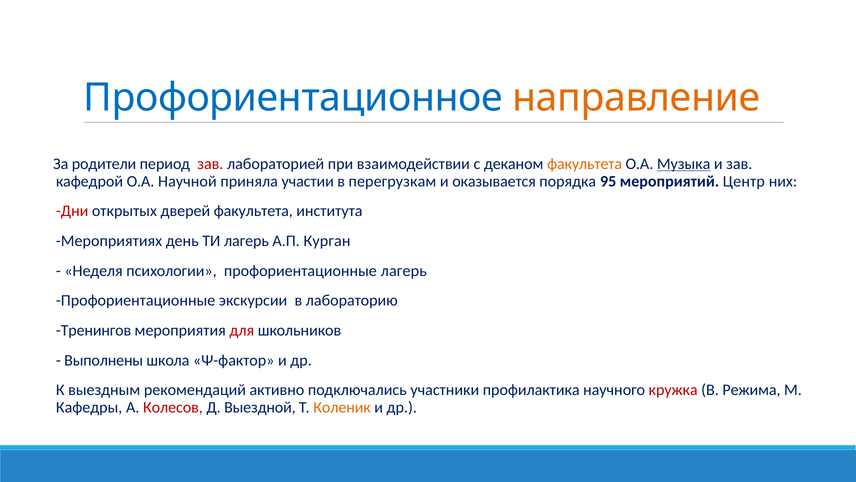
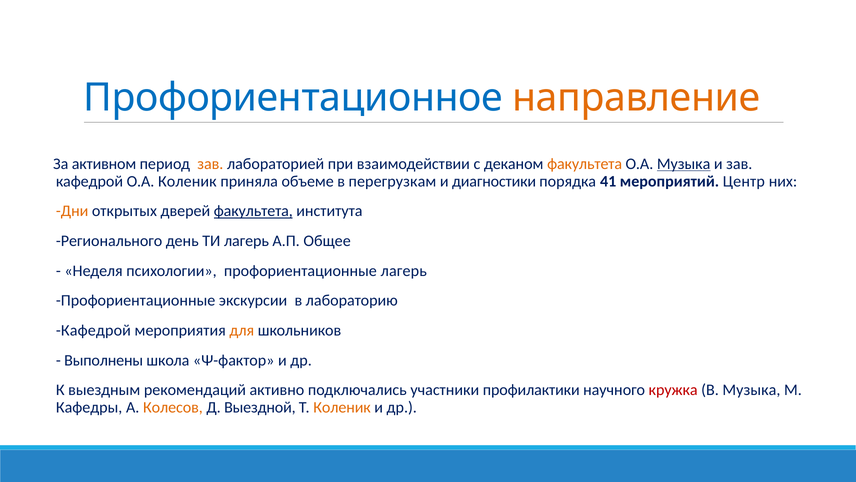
родители: родители -> активном (104, 164)
зав colour: red -> orange (210, 164)
О.А Научной: Научной -> Коленик (187, 181)
участии: участии -> объеме (308, 181)
оказывается: оказывается -> диагностики (494, 181)
95: 95 -> 41 (608, 181)
Дни colour: red -> orange (72, 211)
факультета underline: none -> present (253, 211)
Мероприятиях: Мероприятиях -> Регионального (109, 241)
Курган: Курган -> Общее (327, 241)
Тренингов: Тренингов -> Кафедрой (93, 330)
для colour: red -> orange (242, 330)
профилактика: профилактика -> профилактики (531, 390)
В Режима: Режима -> Музыка (751, 390)
Колесов colour: red -> orange (173, 407)
